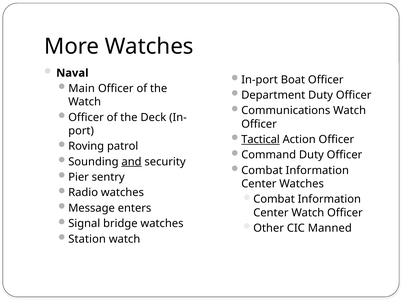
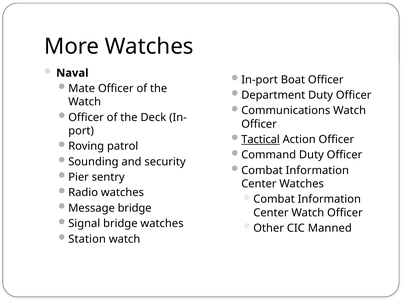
Main: Main -> Mate (82, 89)
and underline: present -> none (132, 162)
Message enters: enters -> bridge (135, 208)
